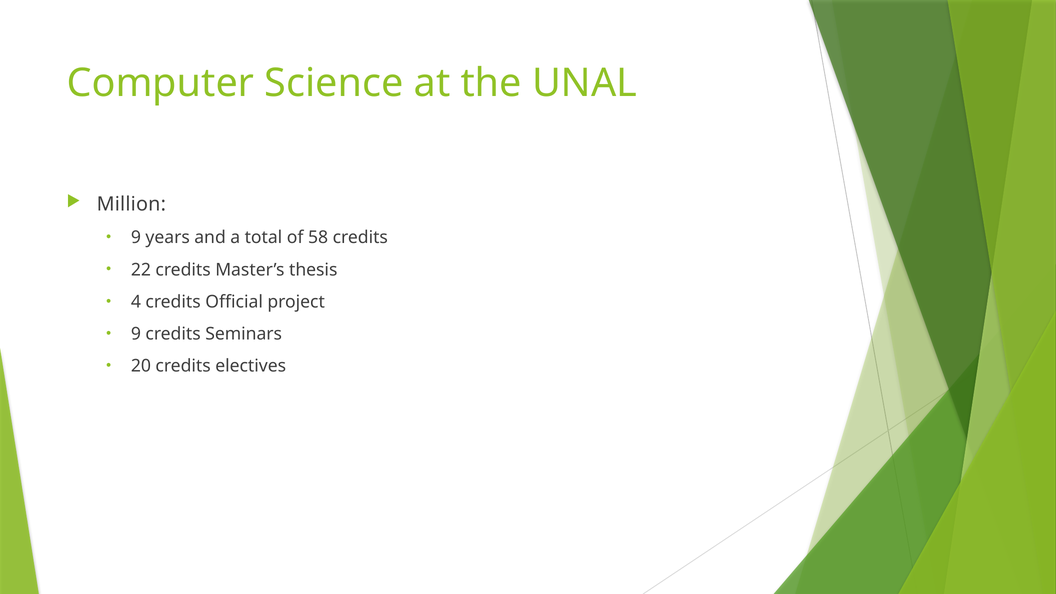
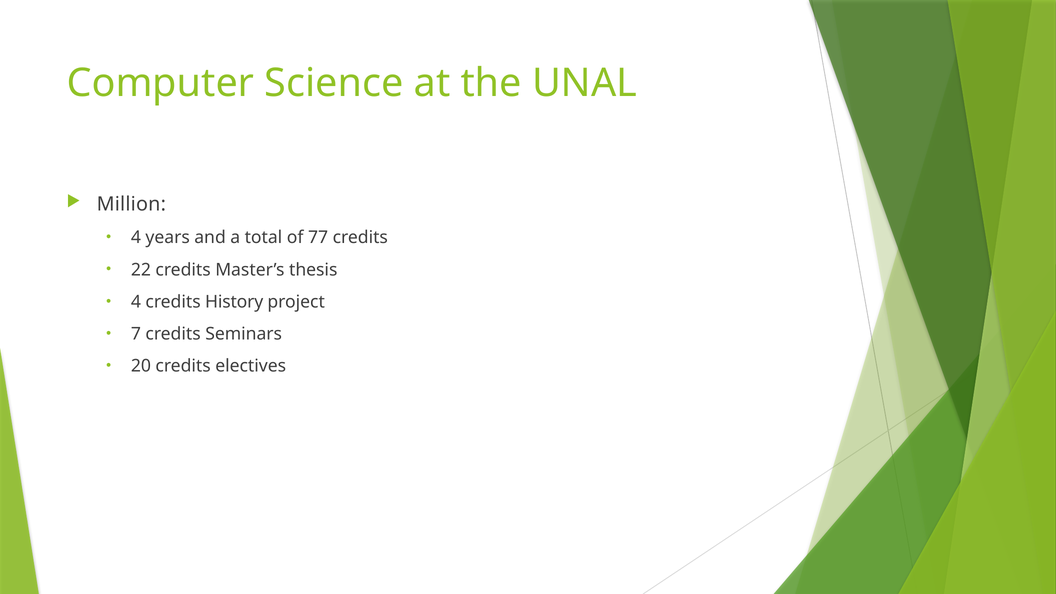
9: 9 -> 4 (136, 238)
58: 58 -> 77 (318, 238)
Official: Official -> History (234, 302)
9: 9 -> 7 (136, 334)
